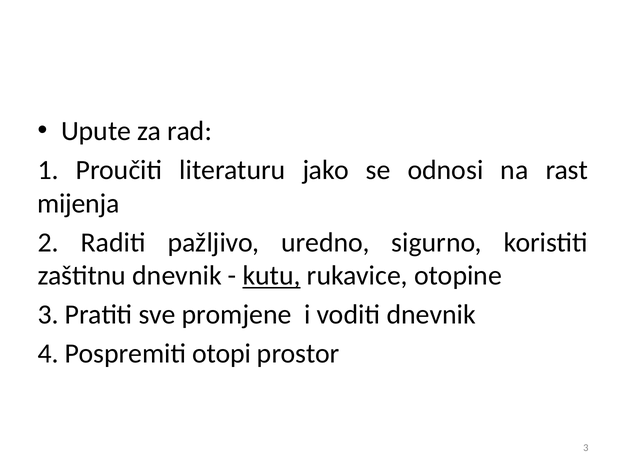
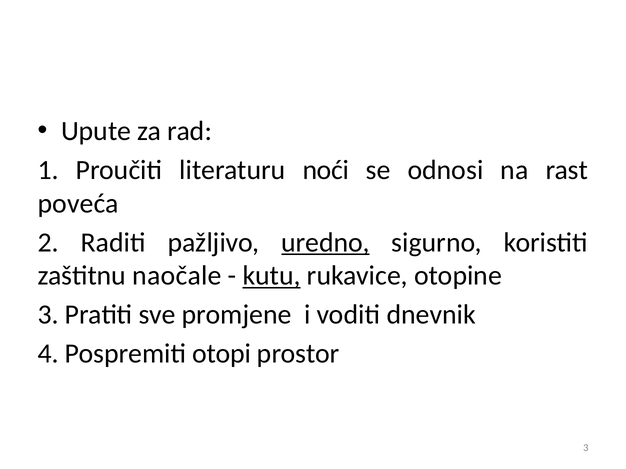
jako: jako -> noći (326, 170)
mijenja: mijenja -> poveća (78, 204)
uredno underline: none -> present (325, 243)
zaštitnu dnevnik: dnevnik -> naočale (177, 276)
